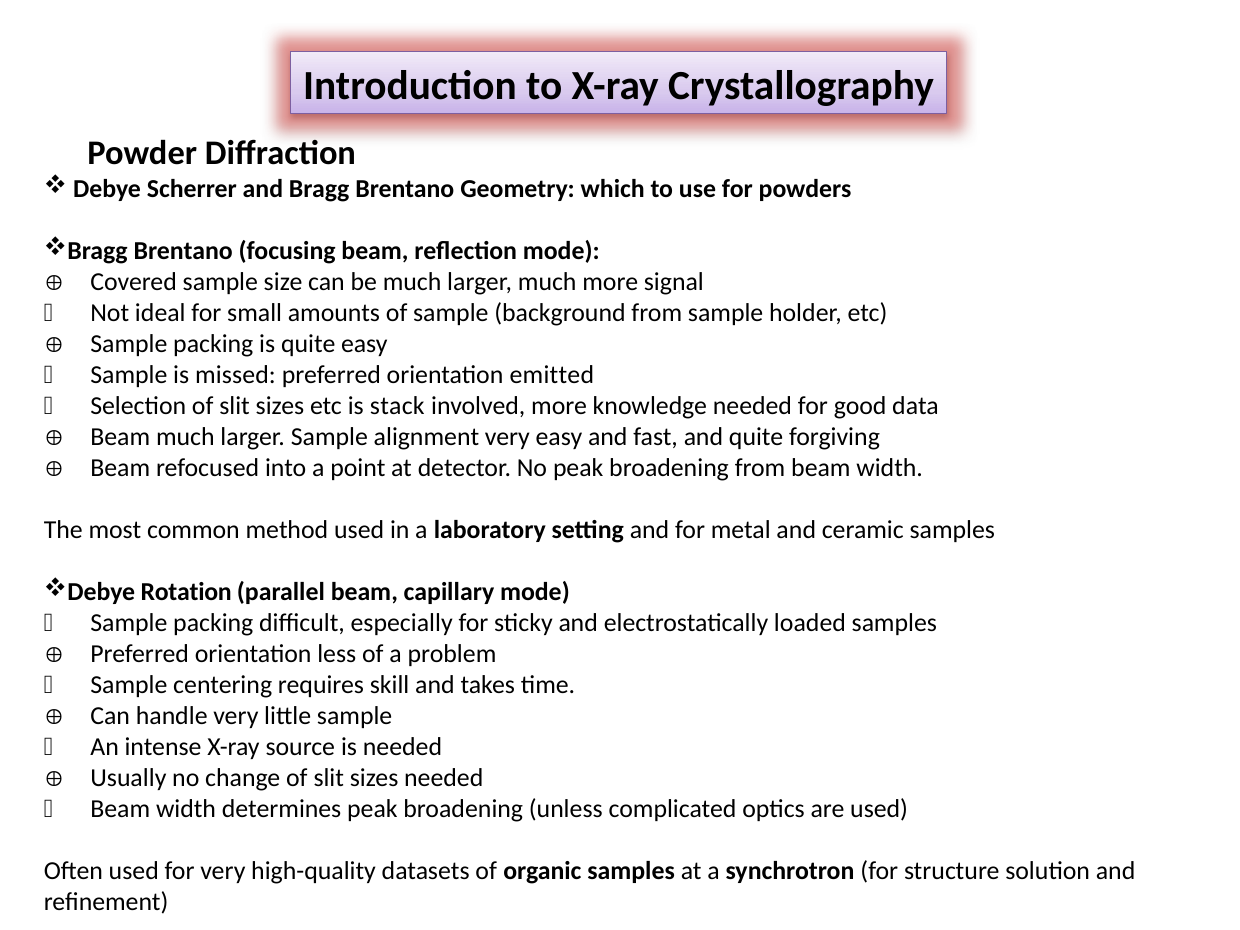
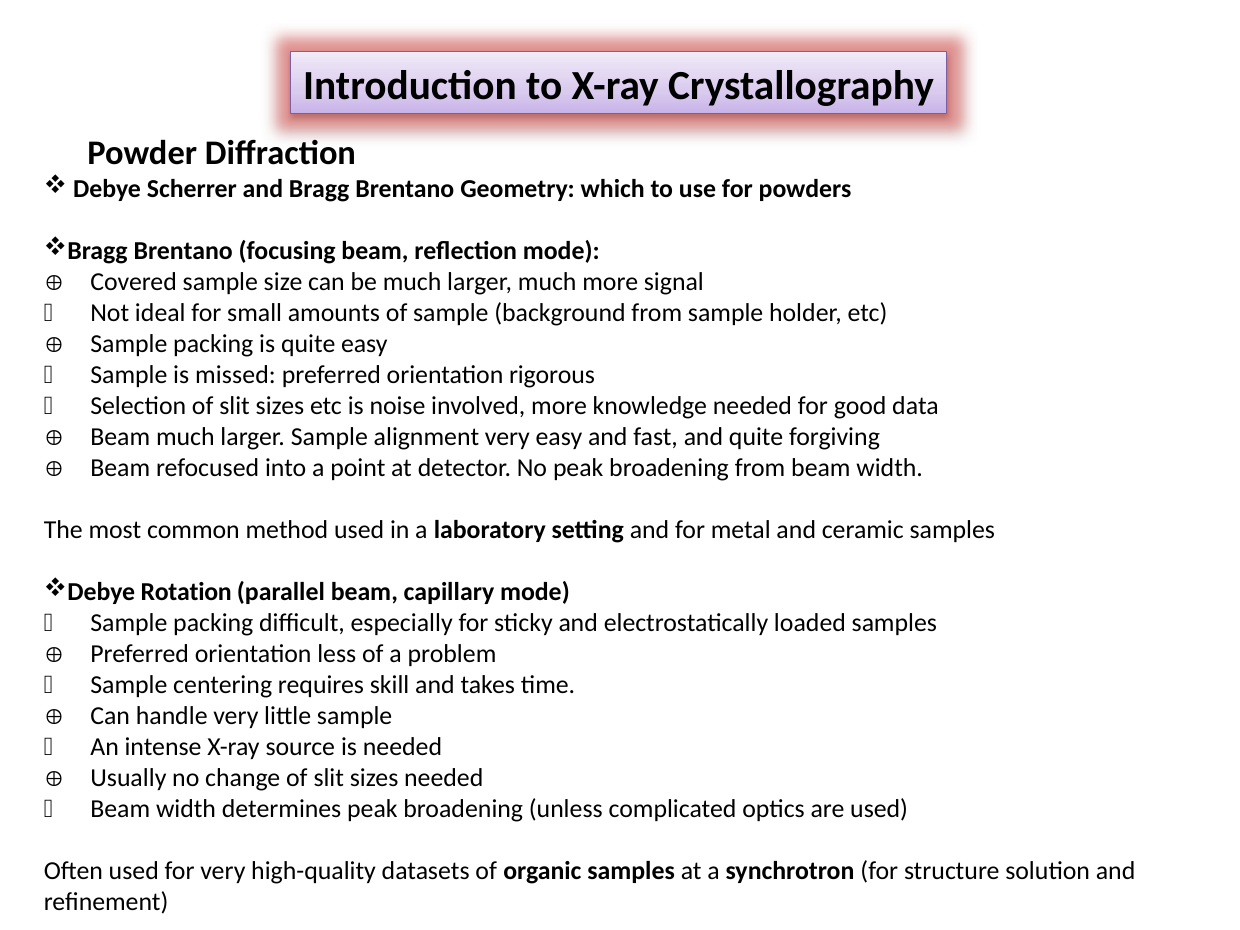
emitted: emitted -> rigorous (552, 375)
stack: stack -> noise (397, 406)
